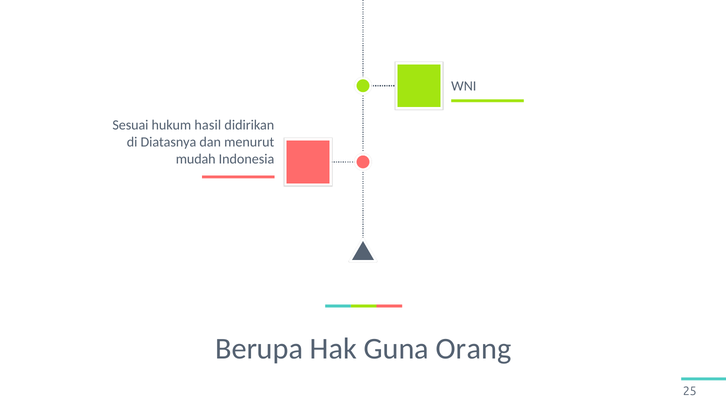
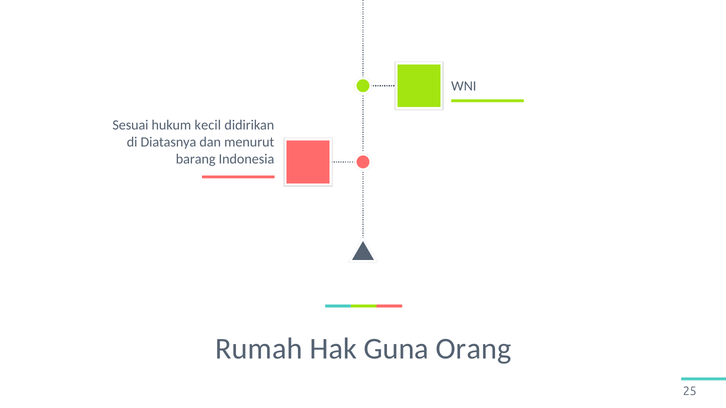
hasil: hasil -> kecil (208, 125)
mudah: mudah -> barang (196, 159)
Berupa: Berupa -> Rumah (259, 349)
